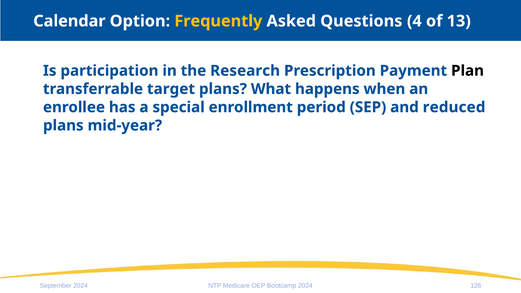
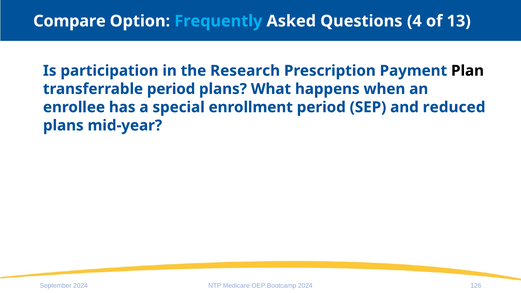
Calendar: Calendar -> Compare (69, 21)
Frequently colour: yellow -> light blue (218, 21)
transferrable target: target -> period (171, 89)
